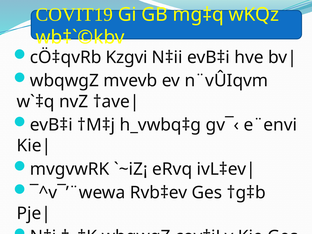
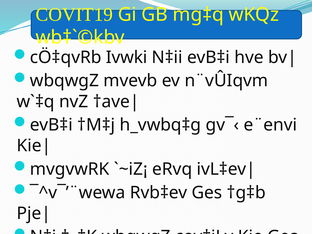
Kzgvi: Kzgvi -> Ivwki (127, 57)
